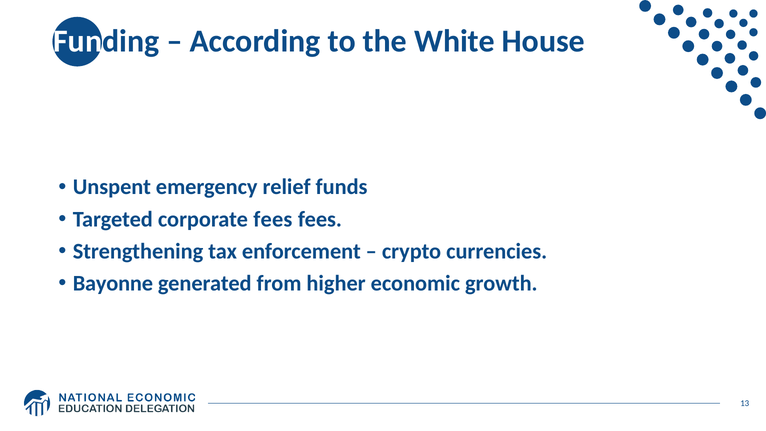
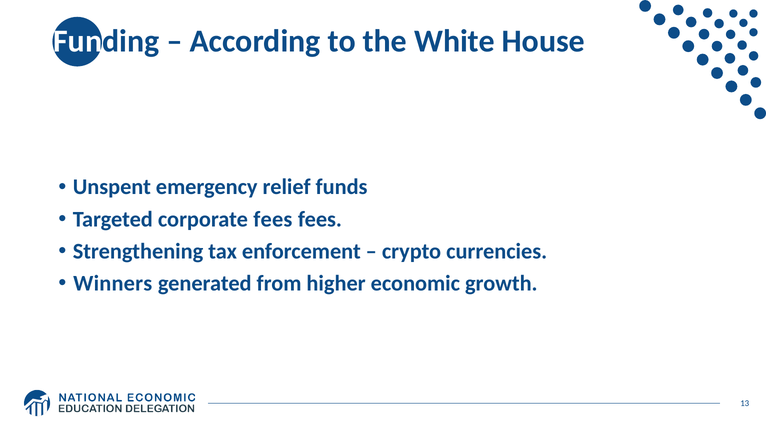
Bayonne: Bayonne -> Winners (113, 283)
